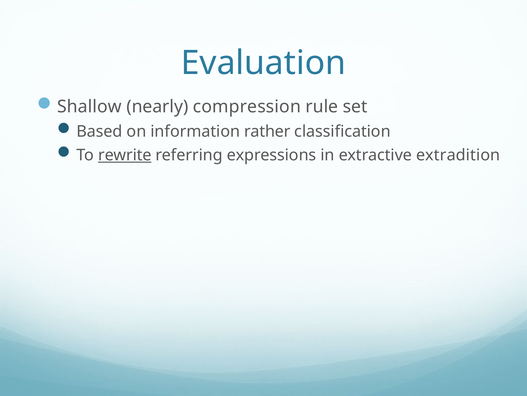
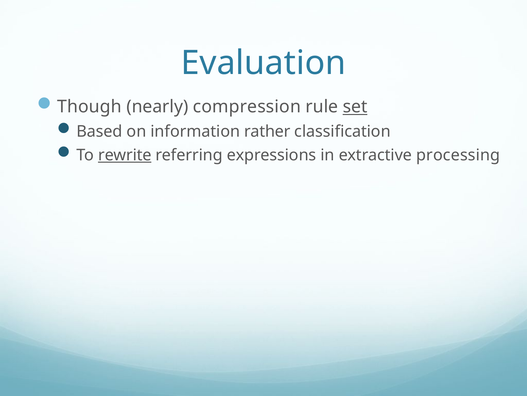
Shallow: Shallow -> Though (89, 107)
set underline: none -> present (355, 107)
extradition: extradition -> processing (458, 155)
